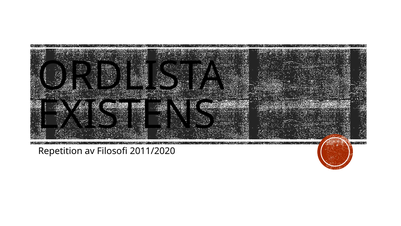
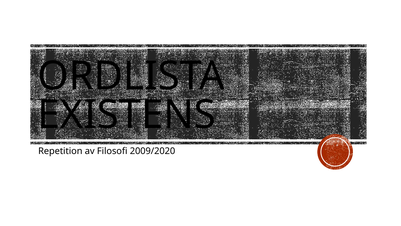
2011/2020: 2011/2020 -> 2009/2020 (153, 151)
